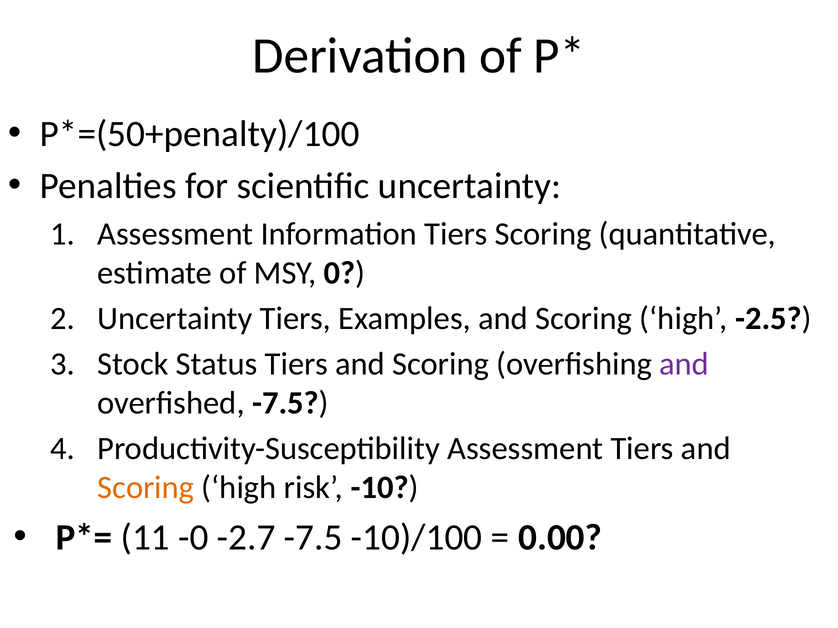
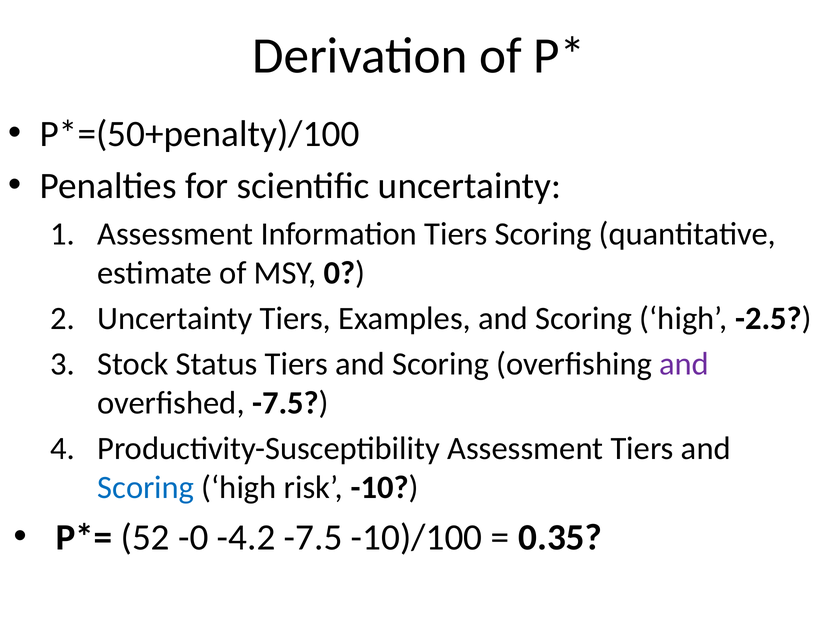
Scoring colour: orange -> blue (146, 488)
11: 11 -> 52 (145, 538)
-2.7: -2.7 -> -4.2 (246, 538)
0.00: 0.00 -> 0.35 (560, 538)
